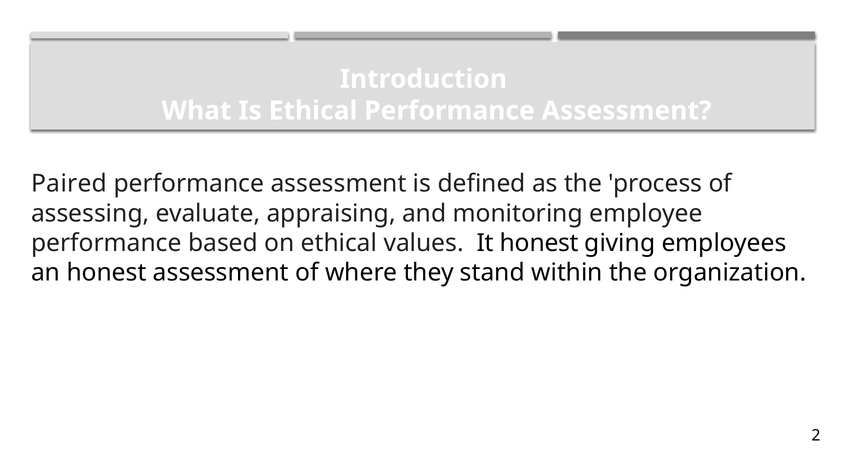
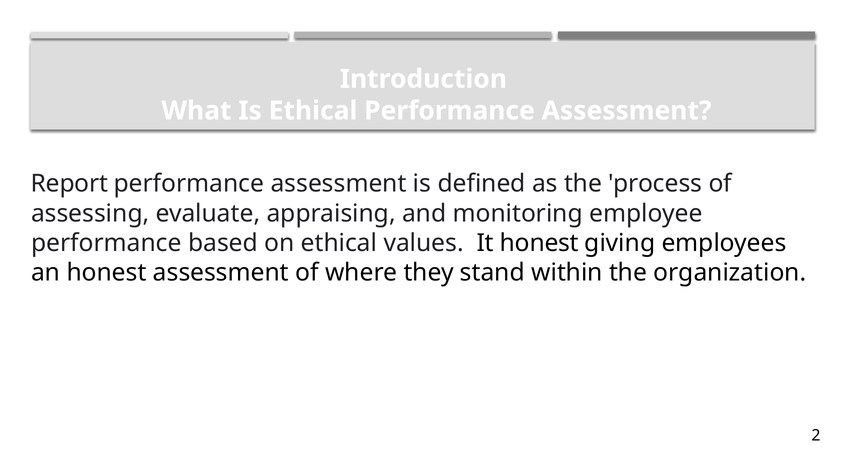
Paired: Paired -> Report (69, 184)
